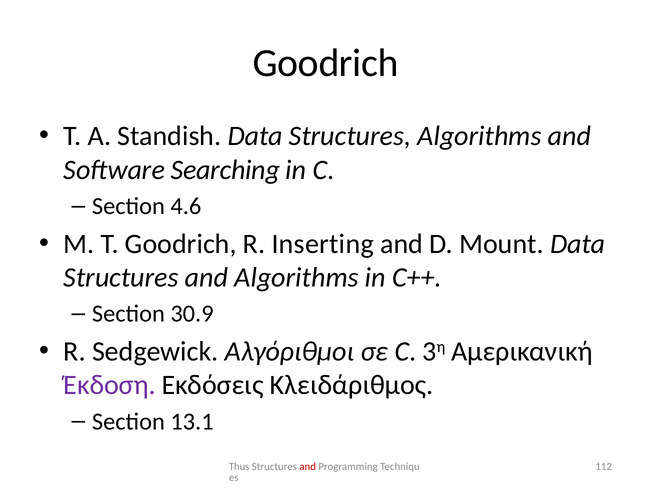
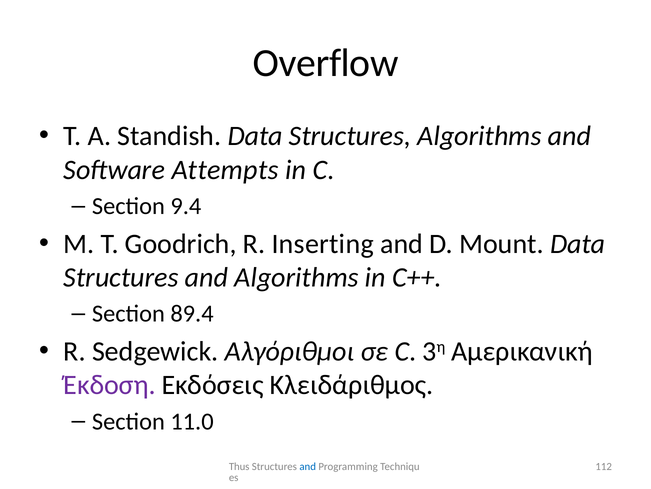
Goodrich: Goodrich -> Overflow (326, 63)
Searching: Searching -> Attempts (225, 170)
4.6: 4.6 -> 9.4 (186, 206)
30.9: 30.9 -> 89.4 (192, 313)
13.1: 13.1 -> 11.0 (192, 421)
and colour: red -> blue (308, 466)
